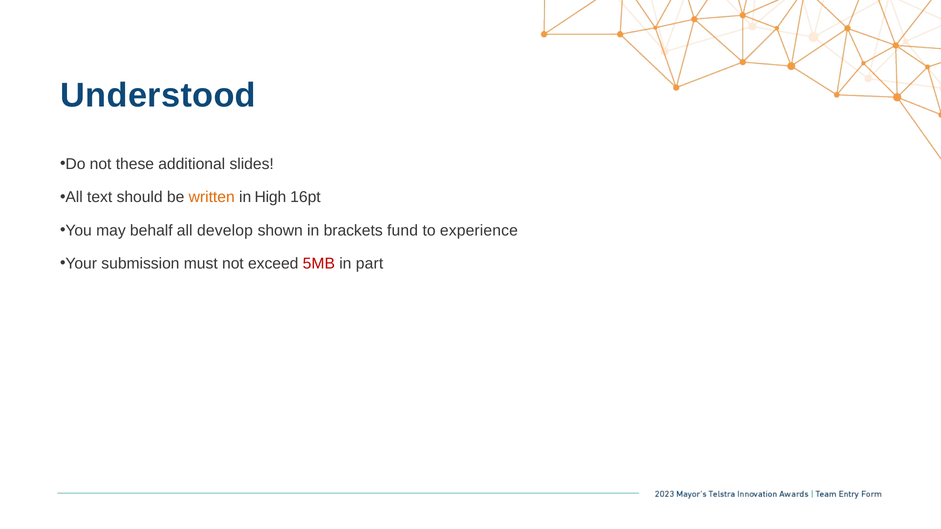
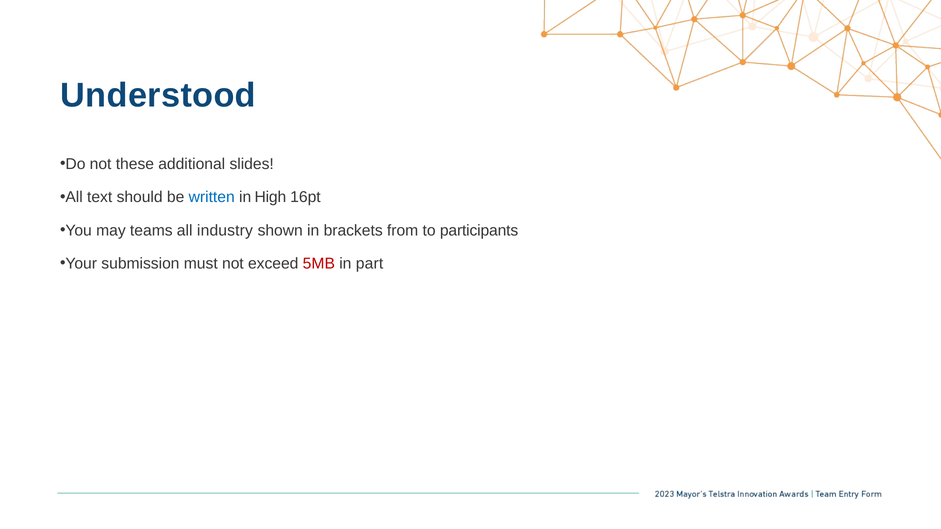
written colour: orange -> blue (212, 197)
behalf: behalf -> teams (151, 231)
develop: develop -> industry (225, 231)
fund: fund -> from (403, 231)
experience: experience -> participants (479, 231)
